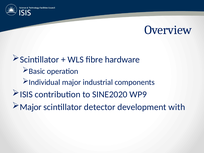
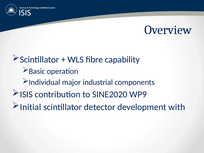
hardware: hardware -> capability (122, 60)
Major: Major -> Initial (31, 107)
